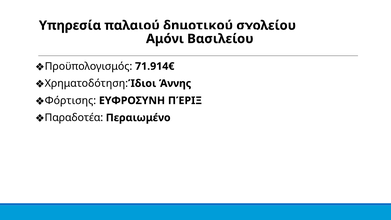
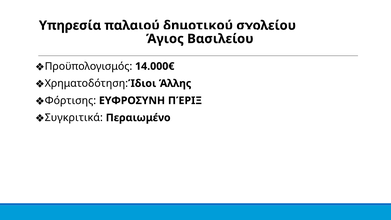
Αμόνι: Αμόνι -> Άγιος (165, 39)
71.914€: 71.914€ -> 14.000€ (155, 66)
Άννης: Άννης -> Άλλης (175, 83)
Παραδοτέα: Παραδοτέα -> Συγκριτικά (74, 118)
